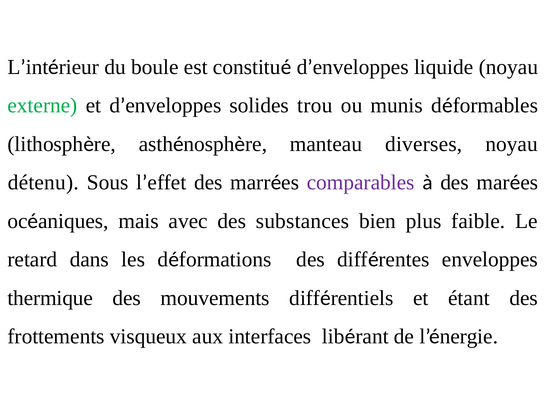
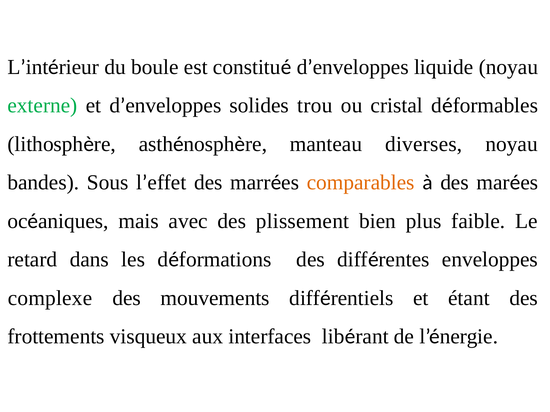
munis: munis -> cristal (397, 106)
détenu: détenu -> bandes (43, 183)
comparables colour: purple -> orange (361, 183)
substances: substances -> plissement (303, 221)
thermique: thermique -> complexe (50, 298)
